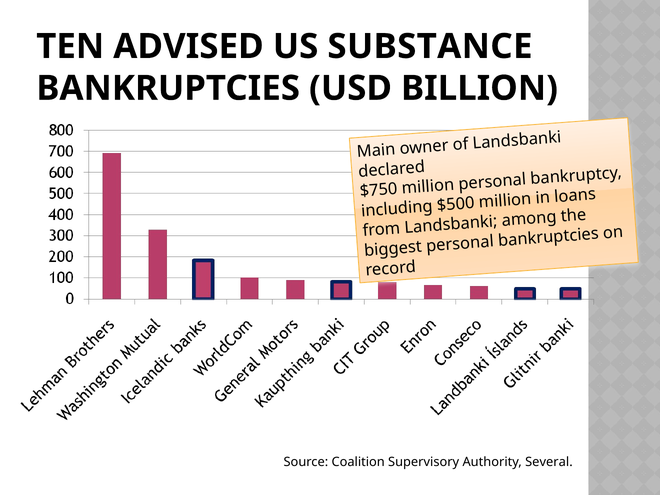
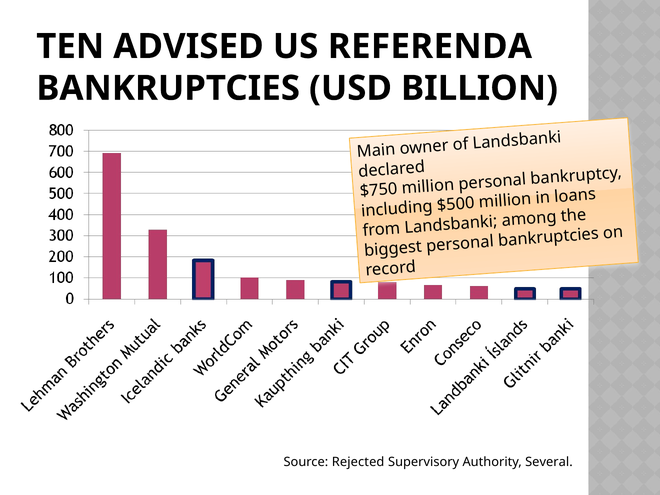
SUBSTANCE: SUBSTANCE -> REFERENDA (430, 46)
Coalition: Coalition -> Rejected (358, 462)
